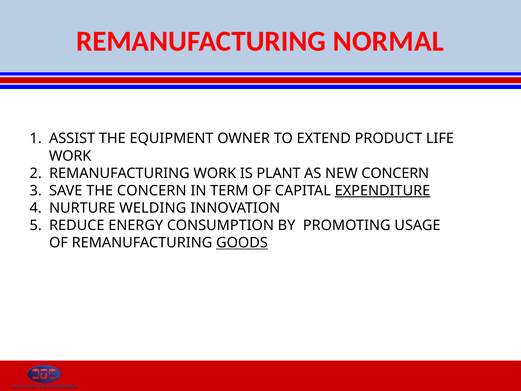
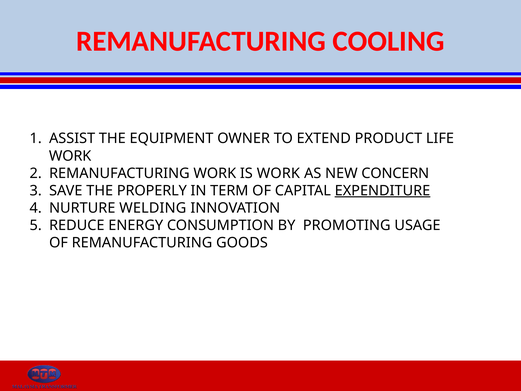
NORMAL: NORMAL -> COOLING (389, 41)
IS PLANT: PLANT -> WORK (278, 173)
THE CONCERN: CONCERN -> PROPERLY (152, 191)
GOODS underline: present -> none (242, 243)
